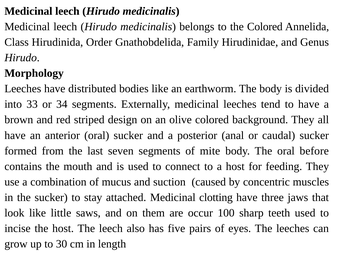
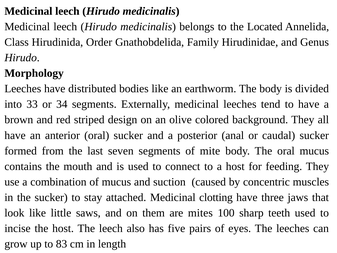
the Colored: Colored -> Located (265, 27)
oral before: before -> mucus (314, 151)
occur: occur -> mites (200, 213)
30: 30 -> 83 (62, 244)
